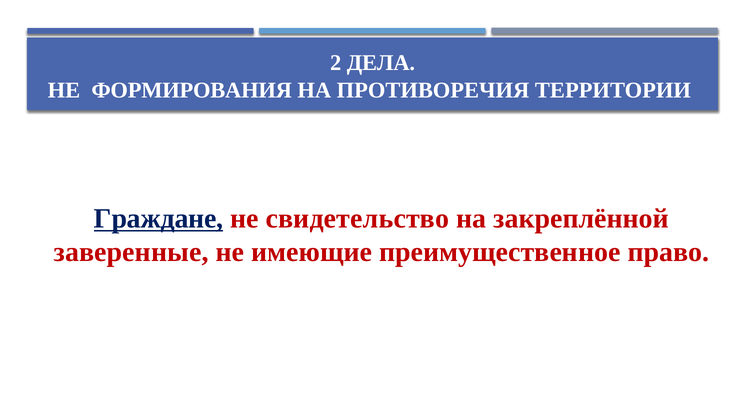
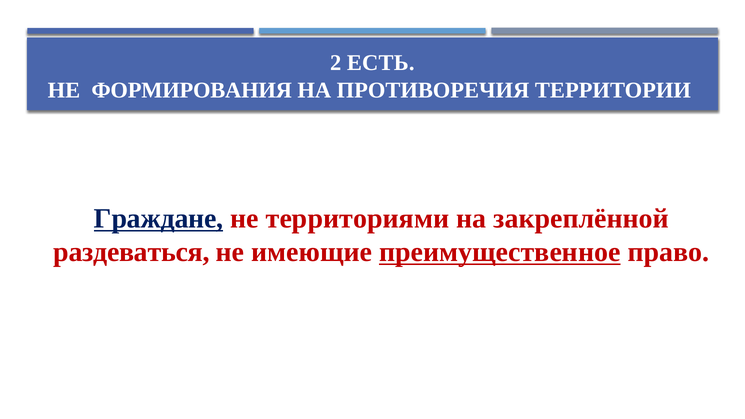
ДЕЛА: ДЕЛА -> ЕСТЬ (381, 63)
свидетельство: свидетельство -> территориями (357, 219)
заверенные: заверенные -> раздеваться (131, 252)
преимущественное underline: none -> present (500, 252)
